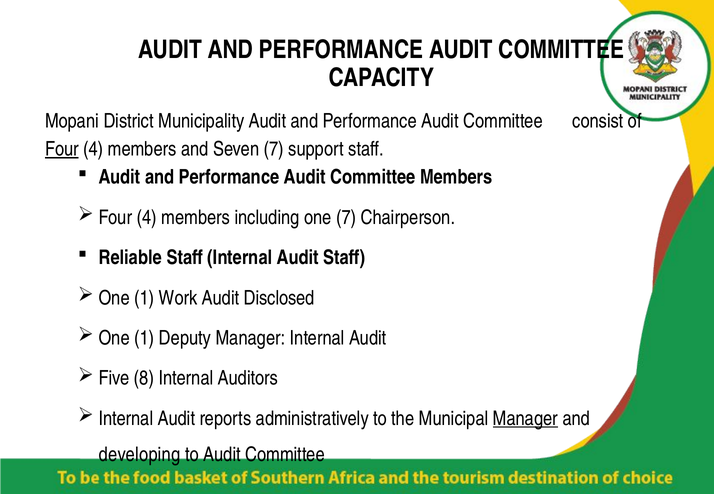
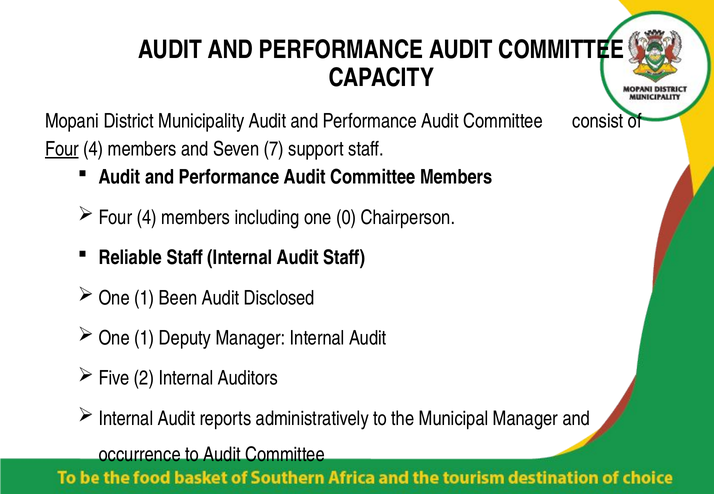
one 7: 7 -> 0 (346, 218)
Work: Work -> Been (178, 298)
8: 8 -> 2 (144, 379)
Manager underline: present -> none (525, 419)
developing: developing -> occurrence (140, 455)
